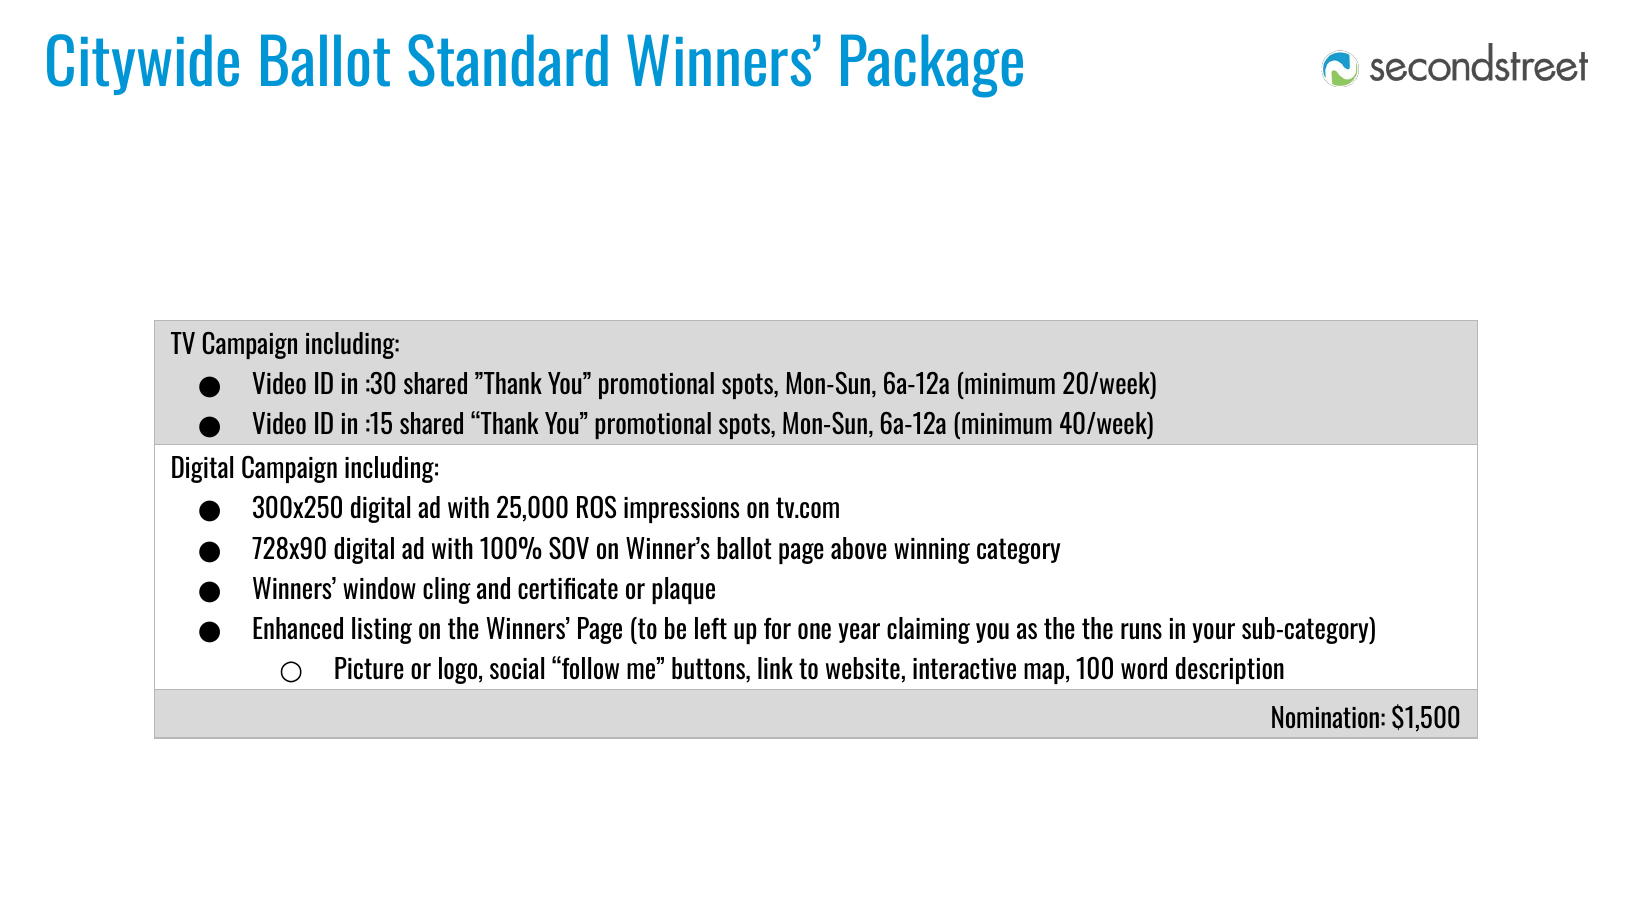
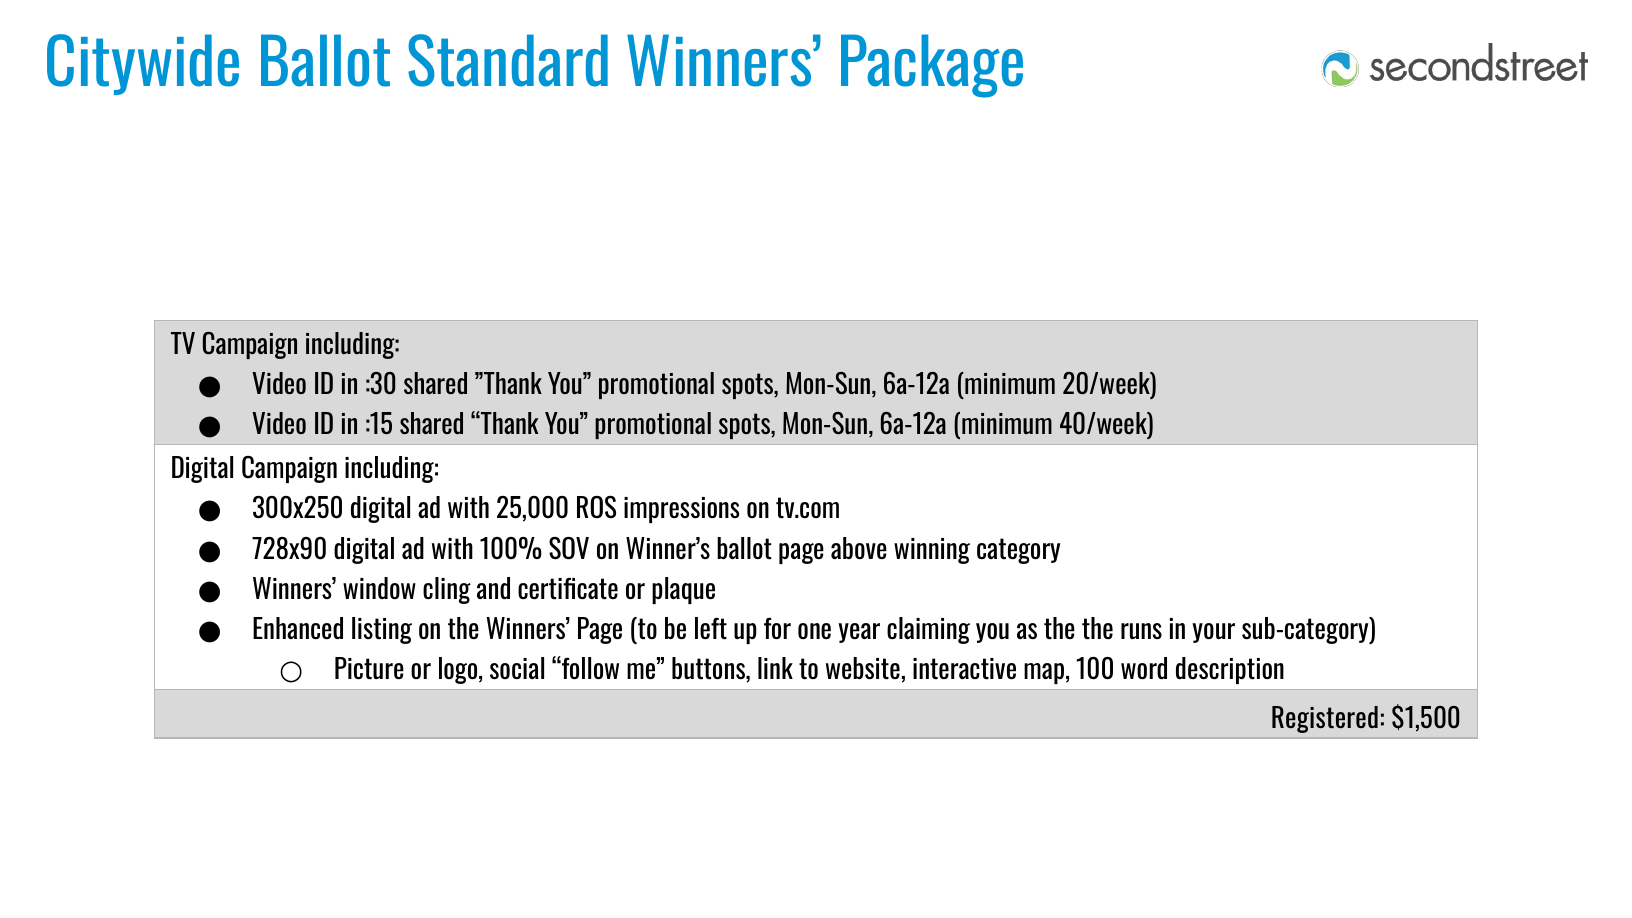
Nomination: Nomination -> Registered (1328, 719)
